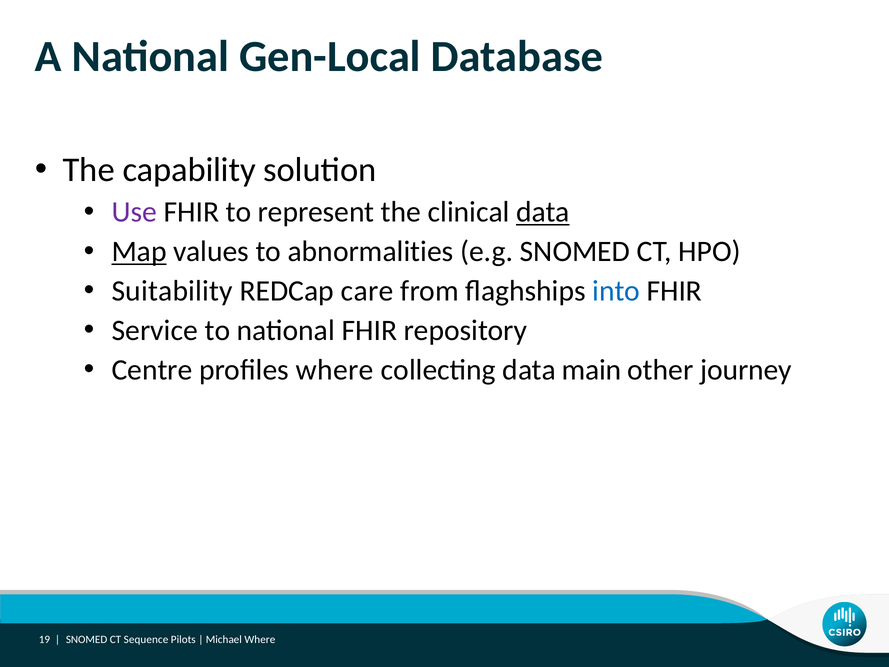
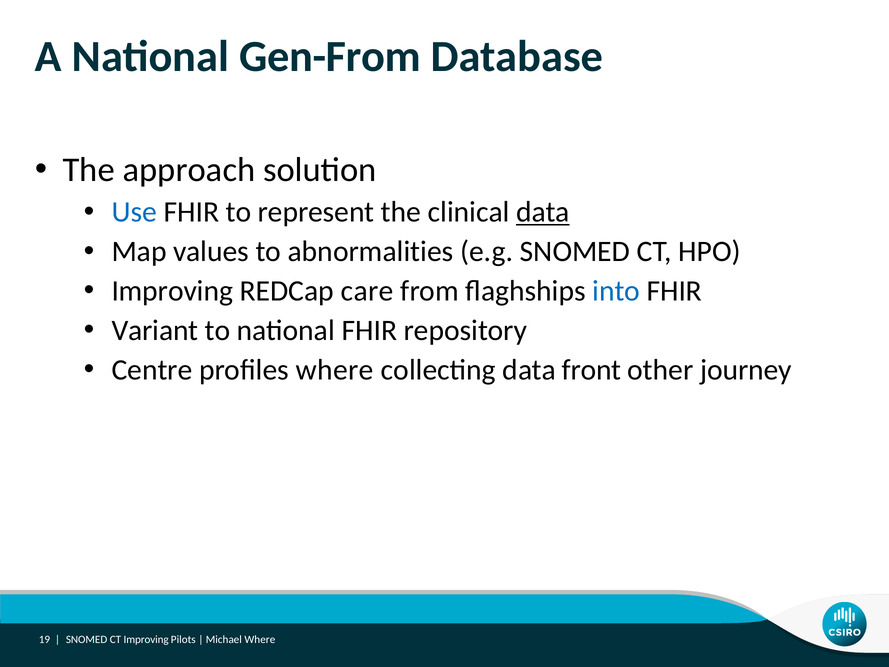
Gen-Local: Gen-Local -> Gen-From (330, 56)
capability: capability -> approach (189, 170)
Use colour: purple -> blue (134, 212)
Map underline: present -> none (139, 251)
Suitability: Suitability -> Improving (172, 291)
Service: Service -> Variant (155, 330)
main: main -> front (592, 370)
CT Sequence: Sequence -> Improving (146, 639)
